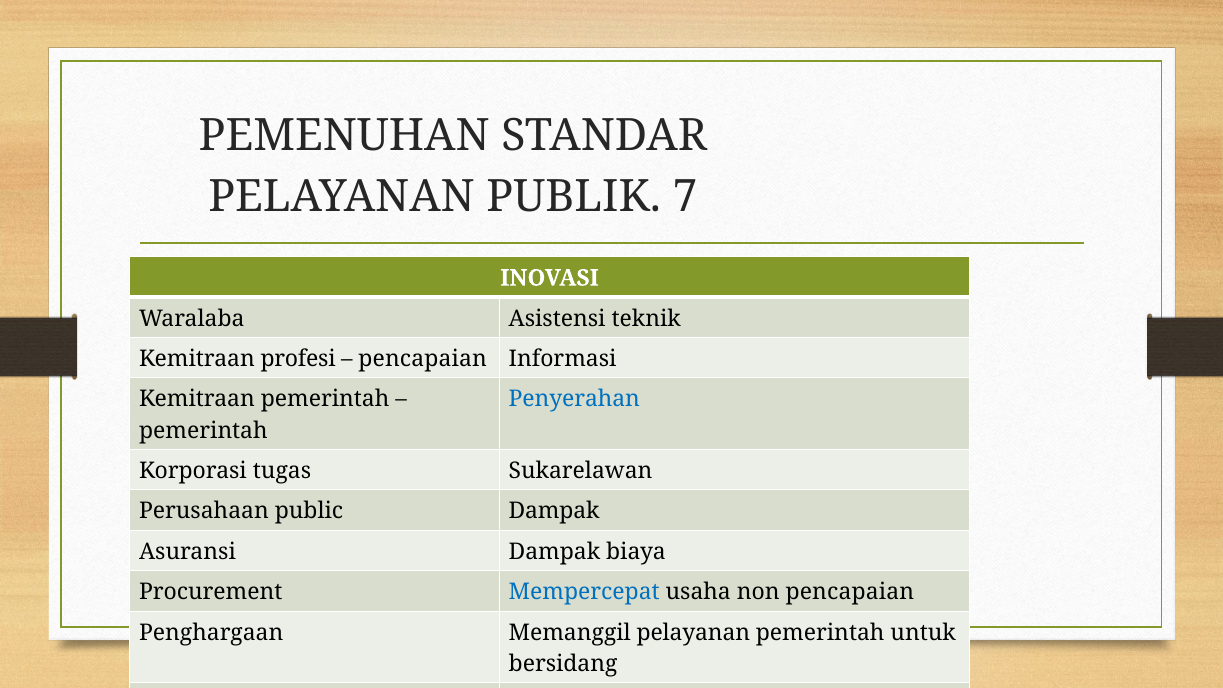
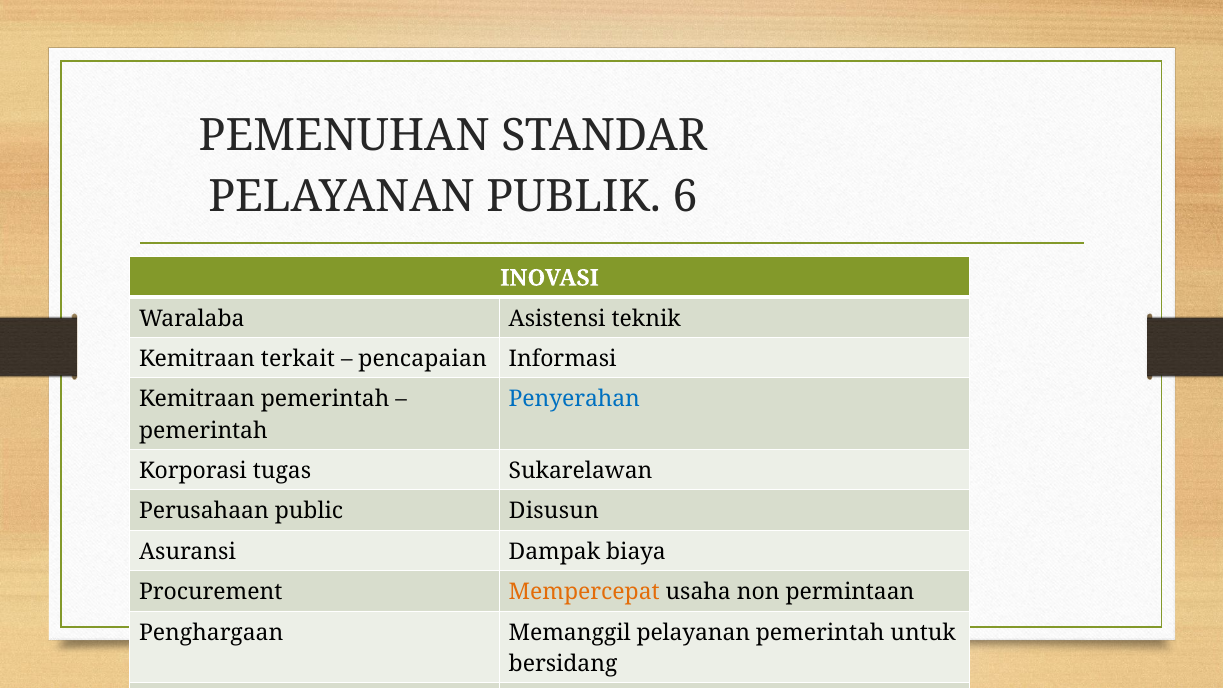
7: 7 -> 6 (685, 197)
profesi: profesi -> terkait (298, 359)
public Dampak: Dampak -> Disusun (554, 511)
Mempercepat colour: blue -> orange (584, 592)
non pencapaian: pencapaian -> permintaan (850, 592)
